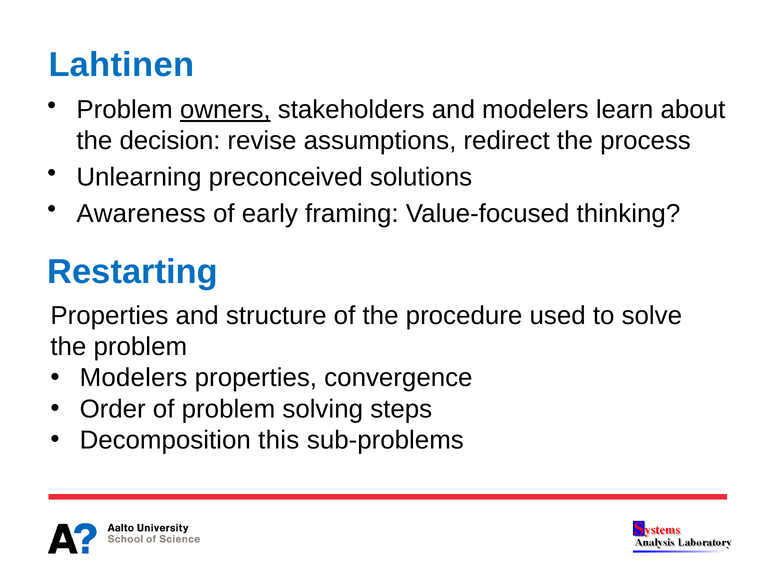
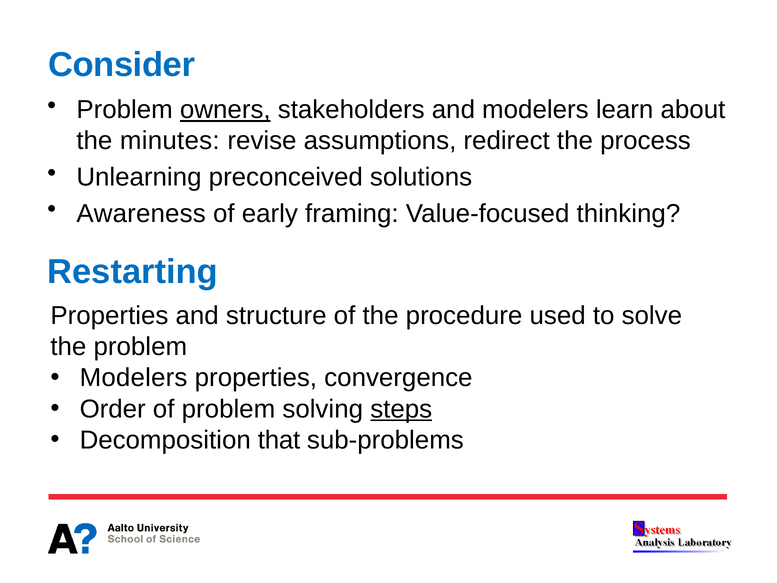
Lahtinen: Lahtinen -> Consider (122, 65)
decision: decision -> minutes (170, 141)
steps underline: none -> present (401, 409)
this: this -> that (279, 440)
